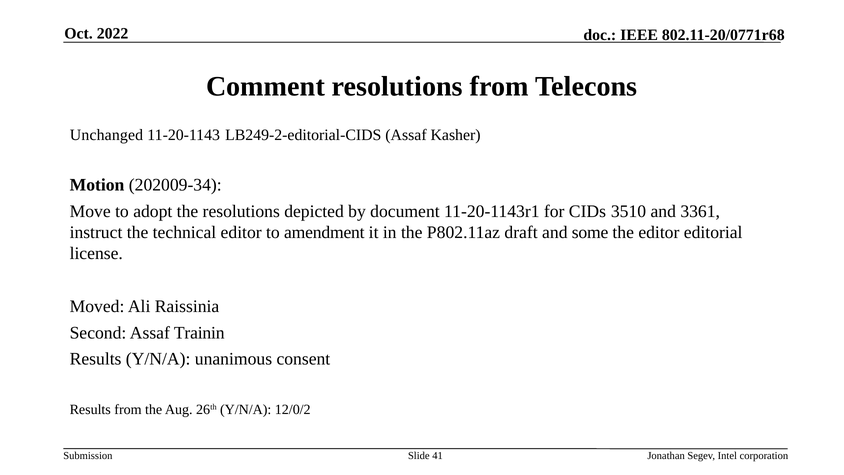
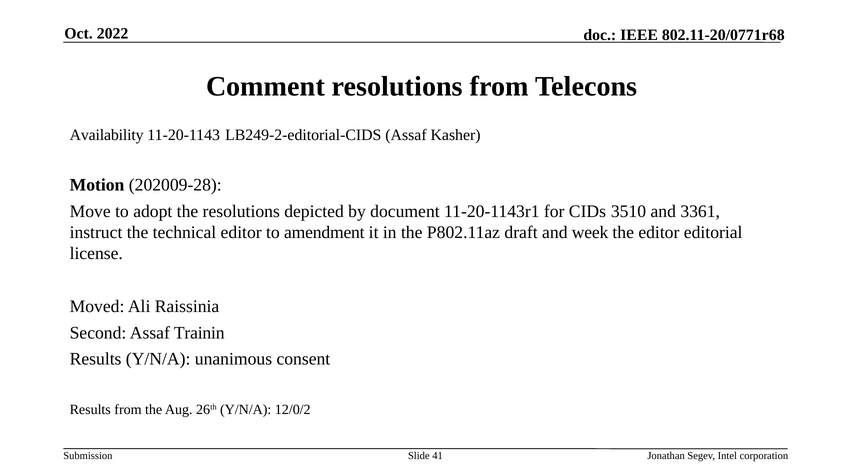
Unchanged: Unchanged -> Availability (107, 135)
202009-34: 202009-34 -> 202009-28 (175, 185)
some: some -> week (590, 232)
